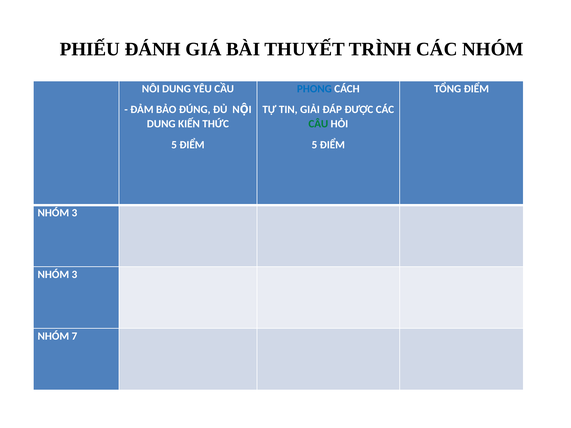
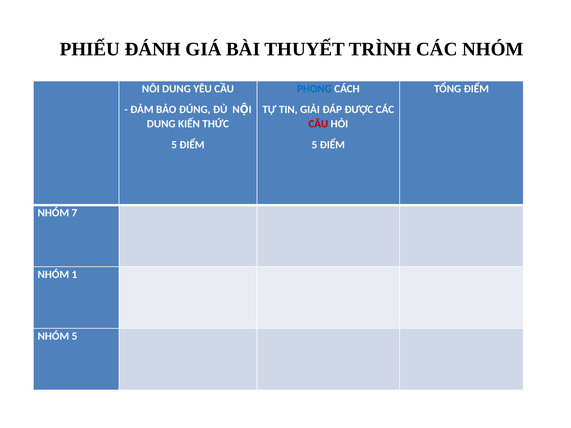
CÂU colour: green -> red (318, 124)
3: 3 -> 7 (74, 213)
3: 3 -> 1 (74, 275)
NHÓM 7: 7 -> 5 (74, 336)
